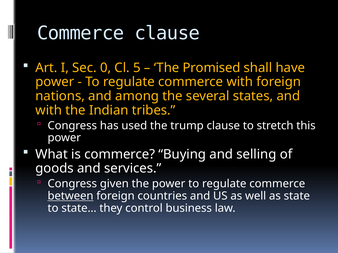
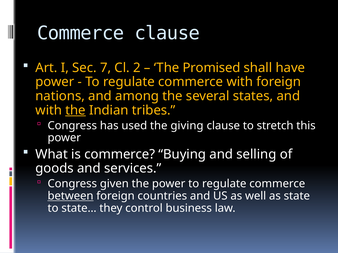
0: 0 -> 7 (106, 68)
5: 5 -> 2 (137, 68)
the underline: none -> present (76, 110)
trump: trump -> giving (187, 126)
